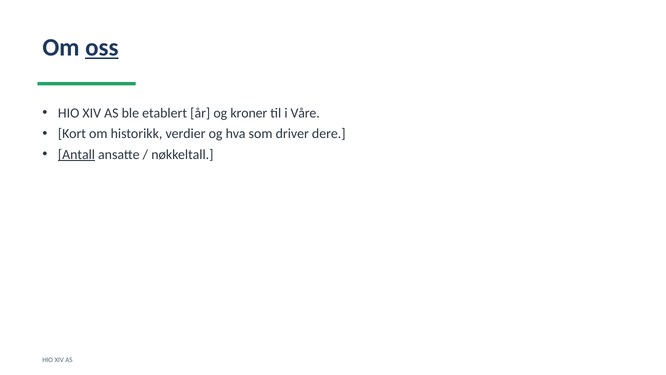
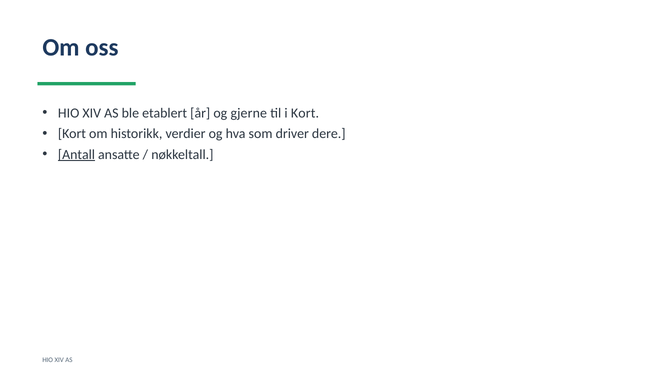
oss underline: present -> none (102, 48)
kroner: kroner -> gjerne (249, 113)
i Våre: Våre -> Kort (305, 113)
